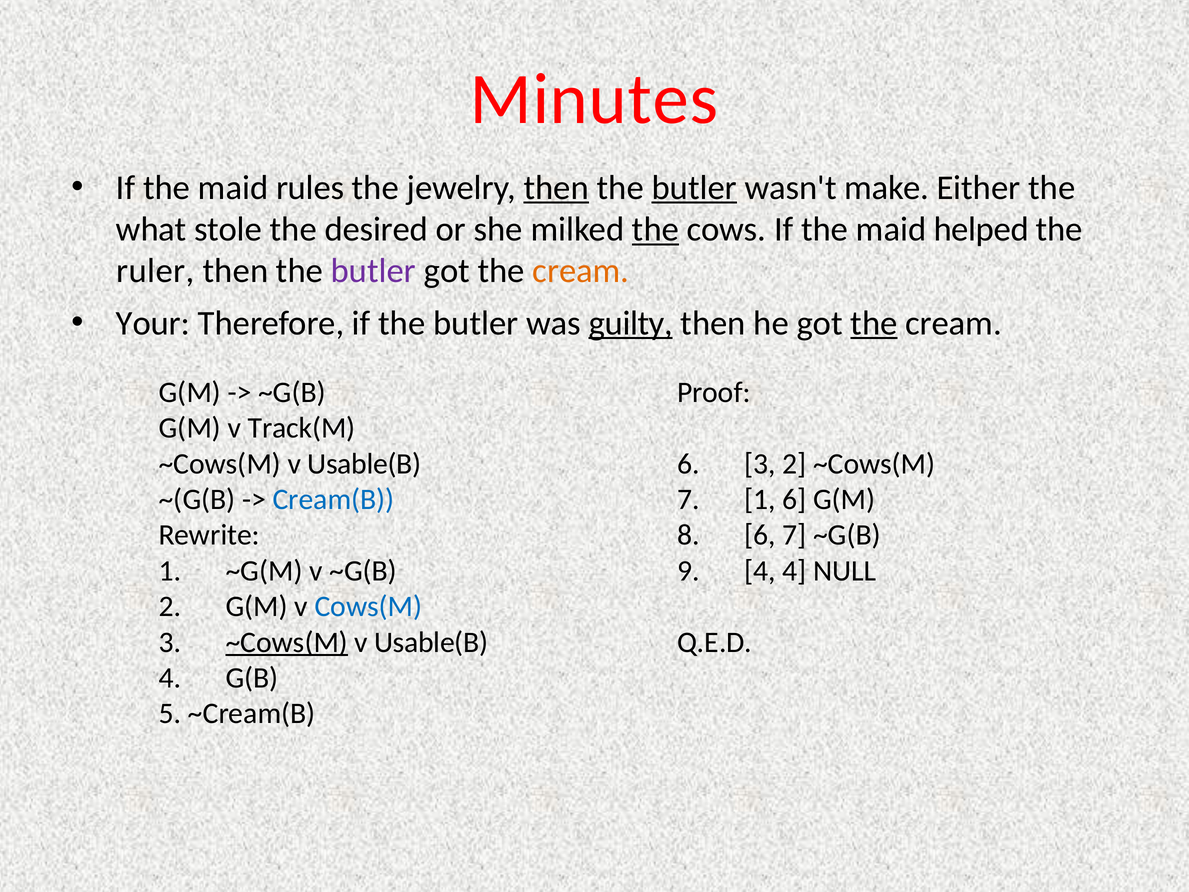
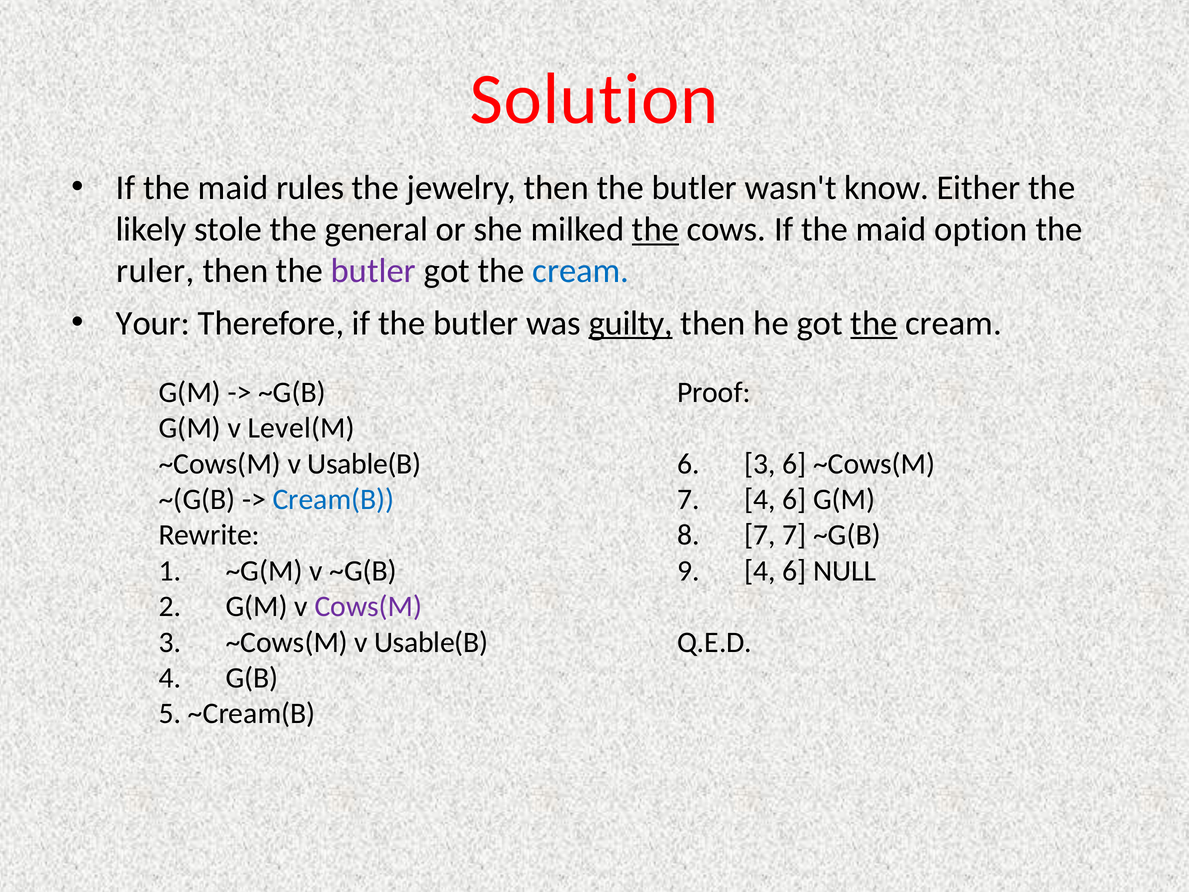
Minutes: Minutes -> Solution (594, 99)
then underline: present -> none (556, 188)
butler underline: present -> none (694, 188)
make: make -> know (887, 188)
what: what -> likely (151, 229)
desired: desired -> general (376, 229)
helped: helped -> option (981, 229)
cream colour: orange -> blue (581, 271)
Track(M: Track(M -> Level(M (301, 428)
3 2: 2 -> 6 (794, 464)
7 1: 1 -> 4 (760, 499)
8 6: 6 -> 7 (760, 535)
4: 4 -> 6 (794, 571)
Cows(M colour: blue -> purple (368, 606)
~Cows(M underline: present -> none (287, 642)
